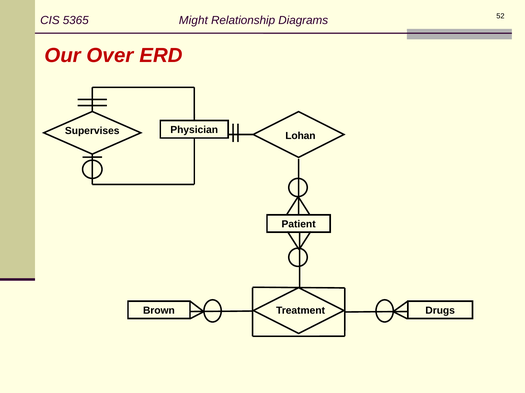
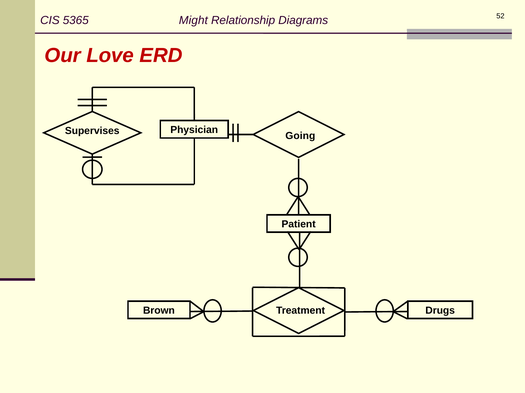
Over: Over -> Love (110, 56)
Lohan: Lohan -> Going (300, 136)
